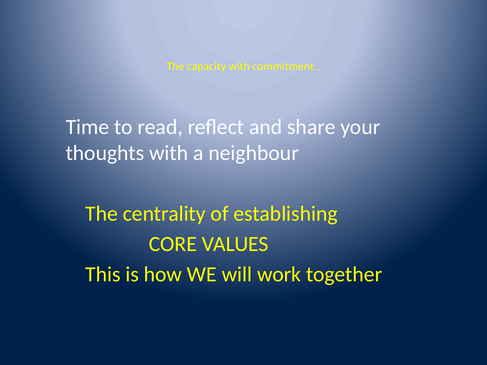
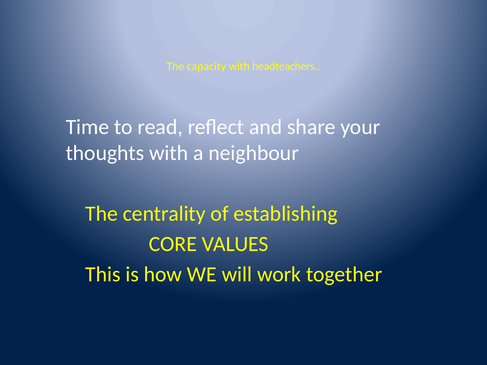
commitment: commitment -> headteachers (286, 67)
